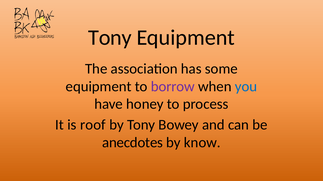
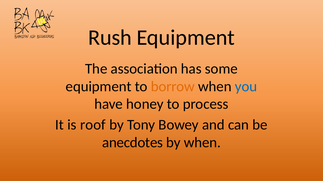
Tony: Tony -> Rush (110, 38)
borrow colour: purple -> orange (173, 87)
by know: know -> when (202, 143)
